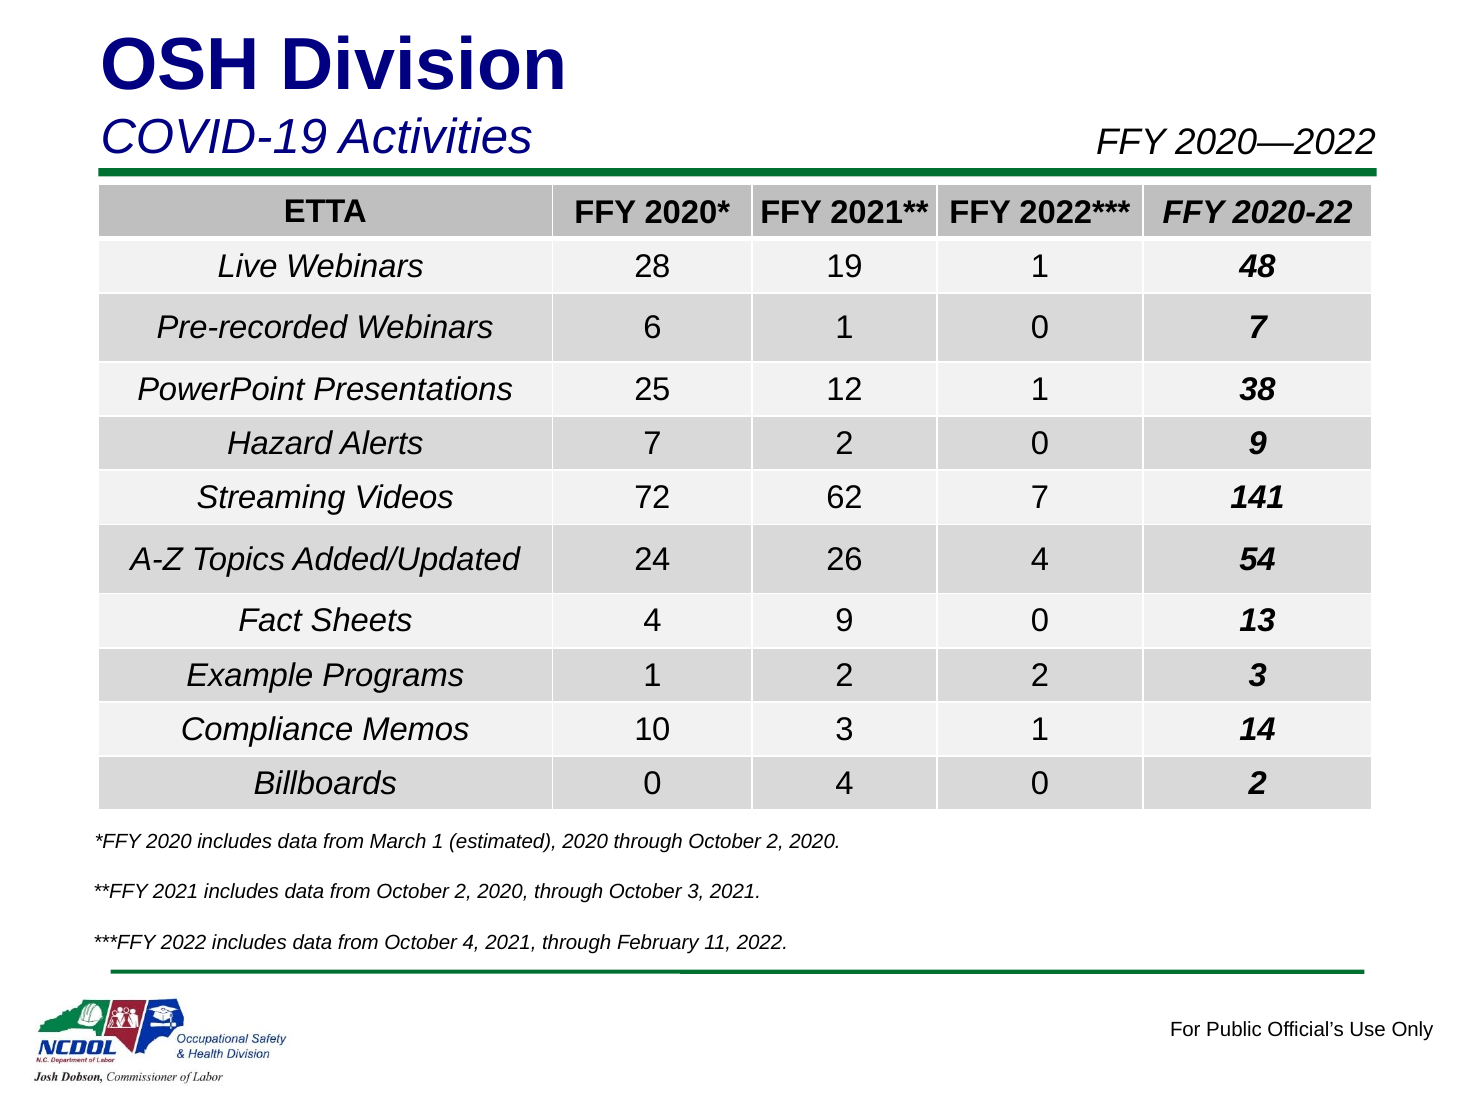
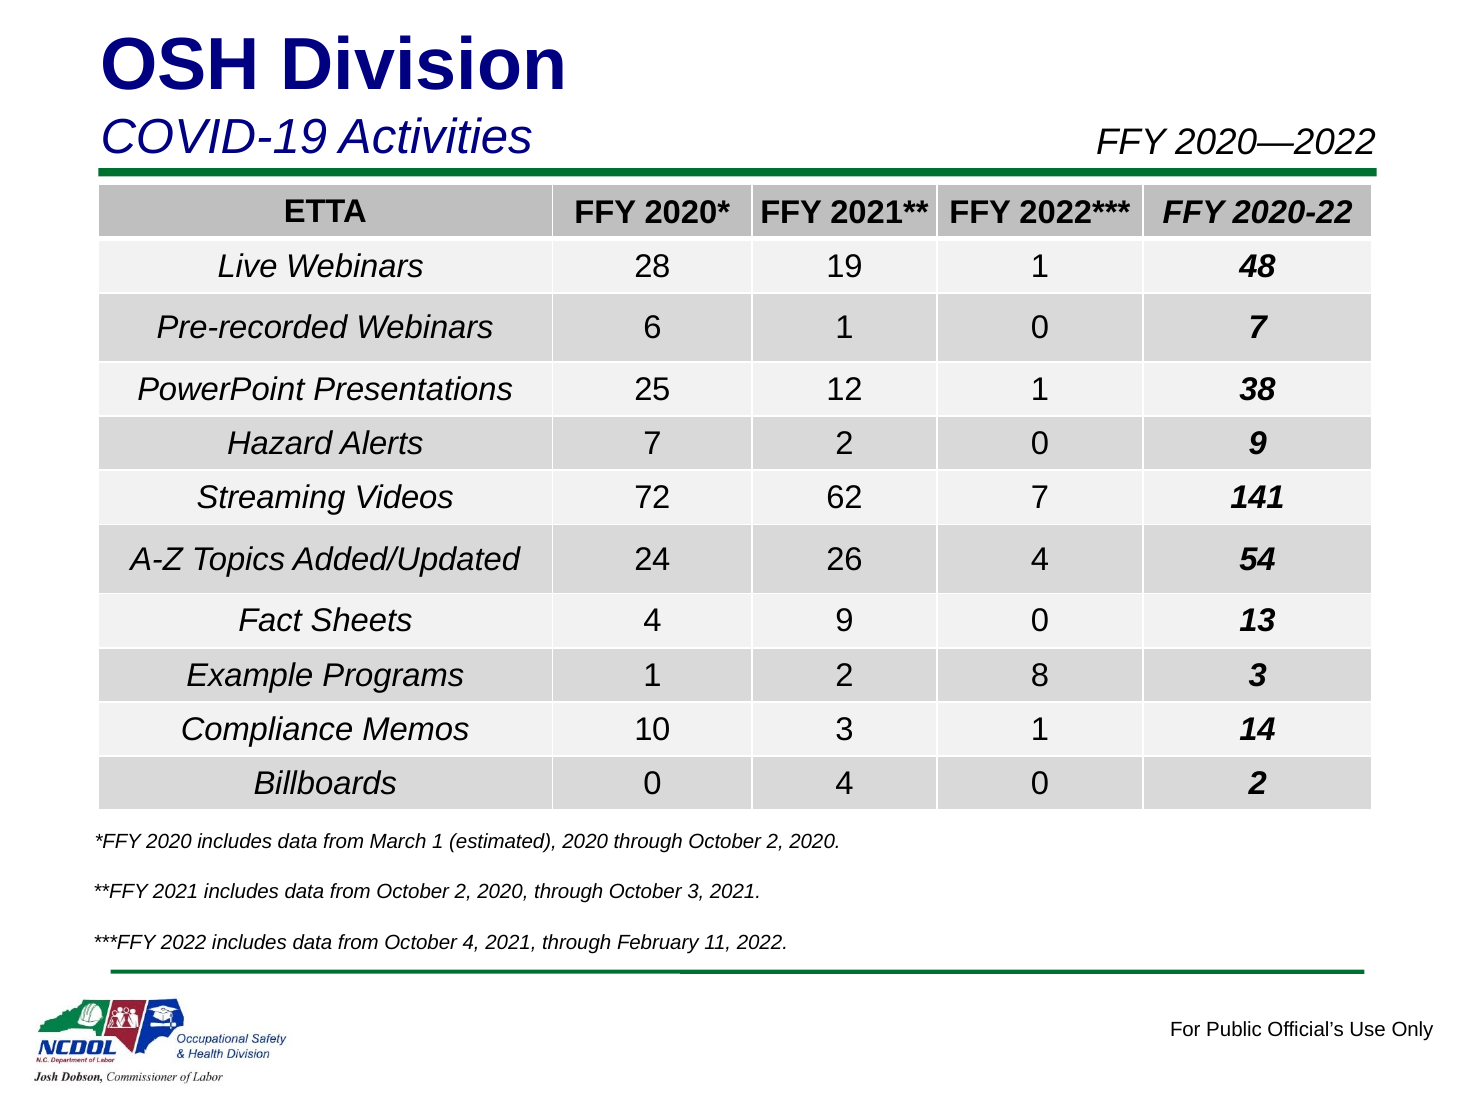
2 2: 2 -> 8 (1040, 675)
